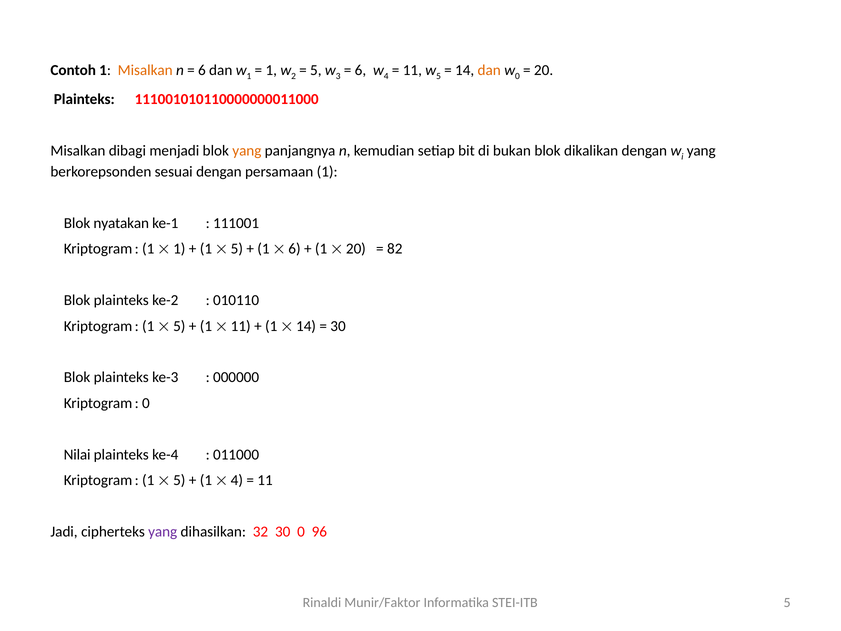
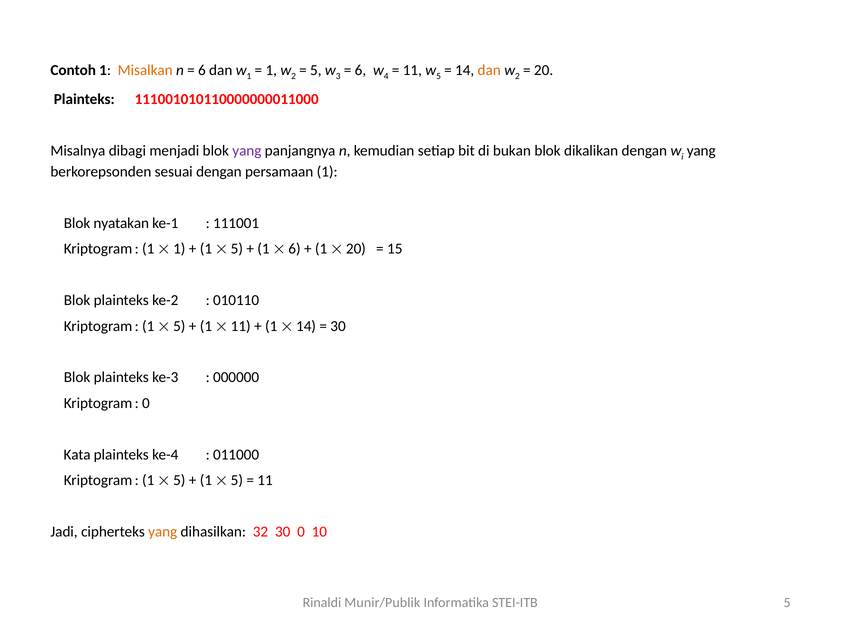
0: 0 -> 2 (517, 76)
Misalkan: Misalkan -> Misalnya (78, 150)
yang colour: orange -> purple (247, 150)
82: 82 -> 15 (395, 249)
Nilai: Nilai -> Kata (77, 454)
4: 4 -> 5 (237, 480)
yang colour: purple -> orange (163, 532)
96: 96 -> 10 (319, 532)
Munir/Faktor: Munir/Faktor -> Munir/Publik (382, 602)
